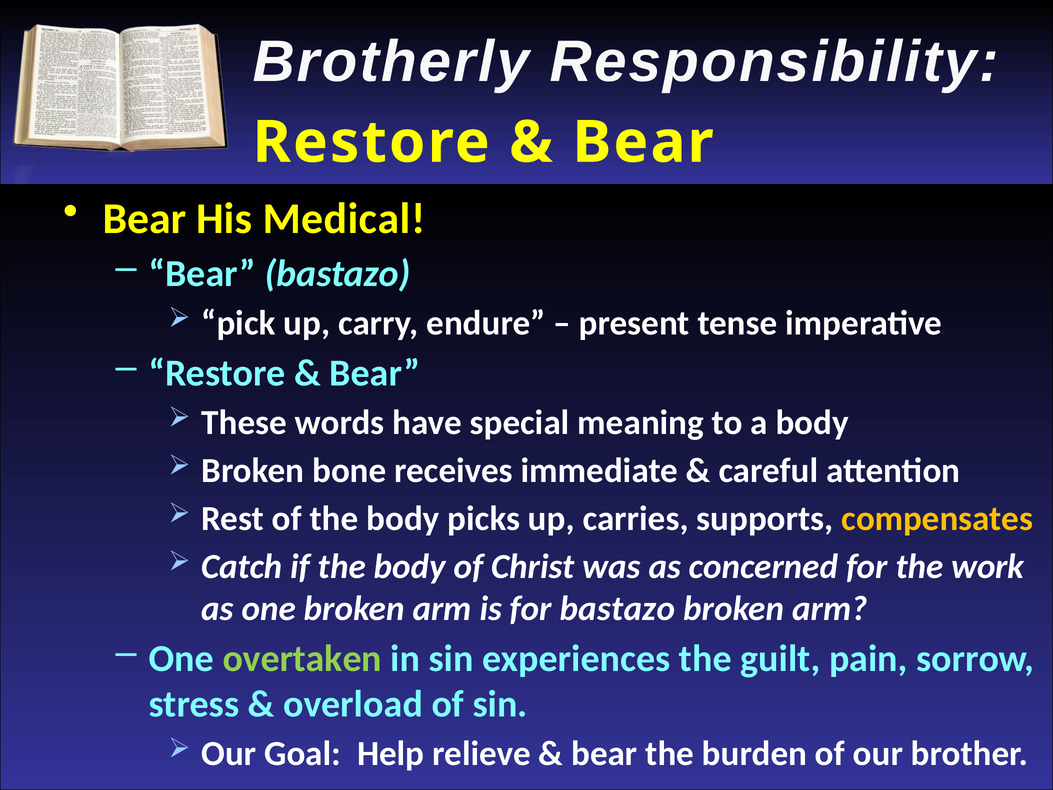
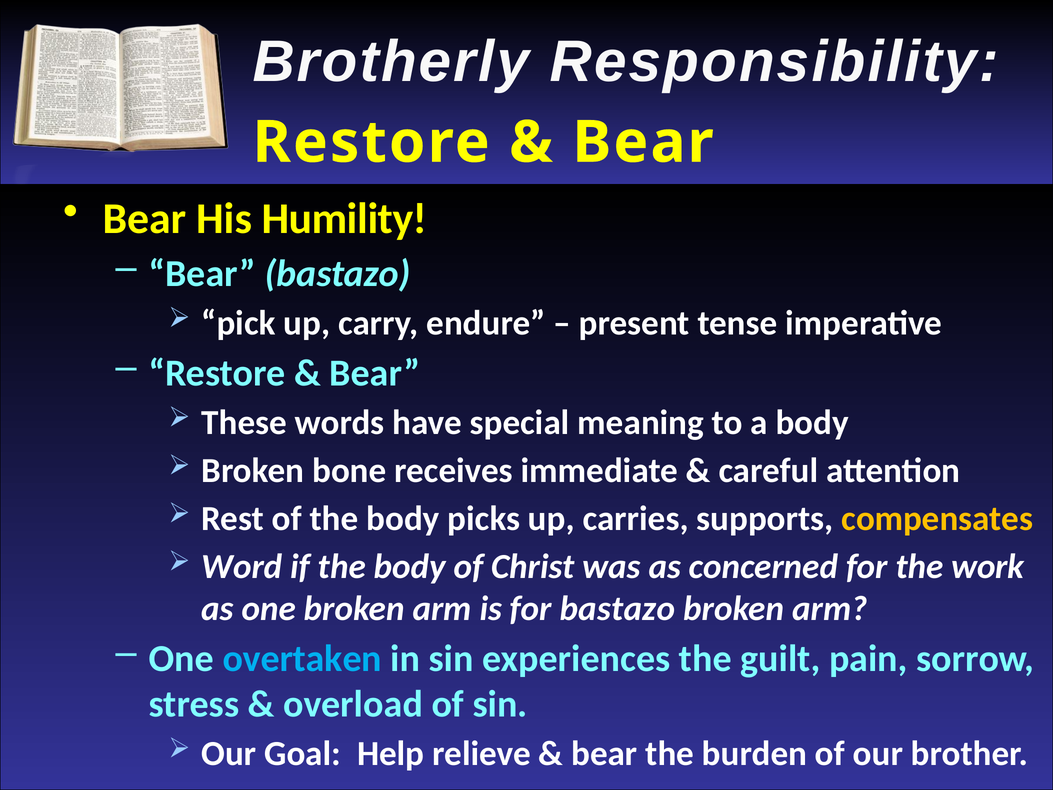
Medical: Medical -> Humility (344, 219)
Catch: Catch -> Word (242, 566)
overtaken colour: light green -> light blue (302, 658)
